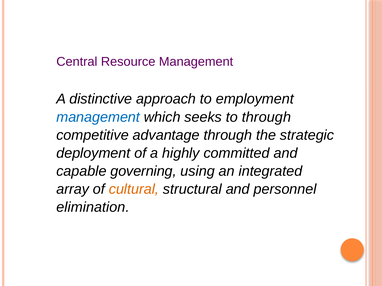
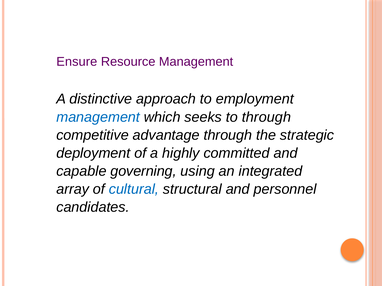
Central: Central -> Ensure (77, 62)
cultural colour: orange -> blue (134, 190)
elimination: elimination -> candidates (93, 208)
